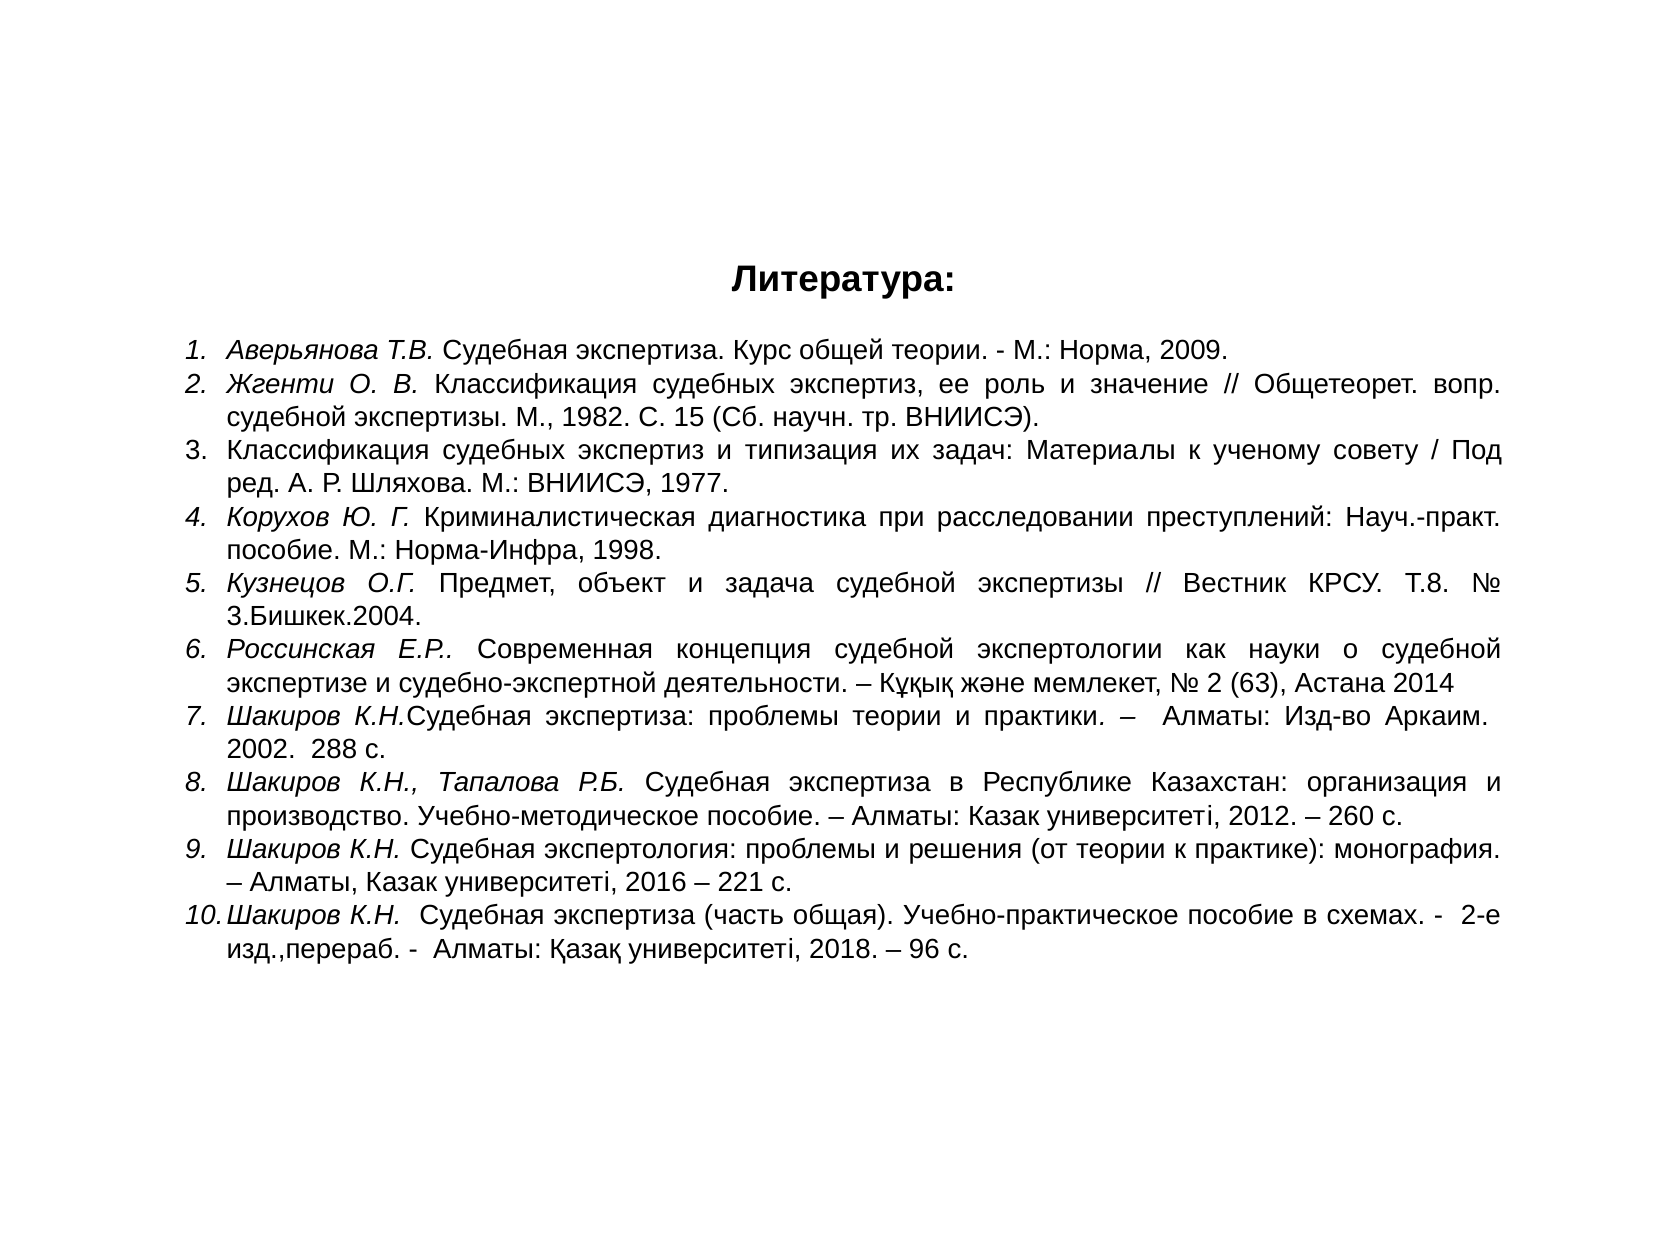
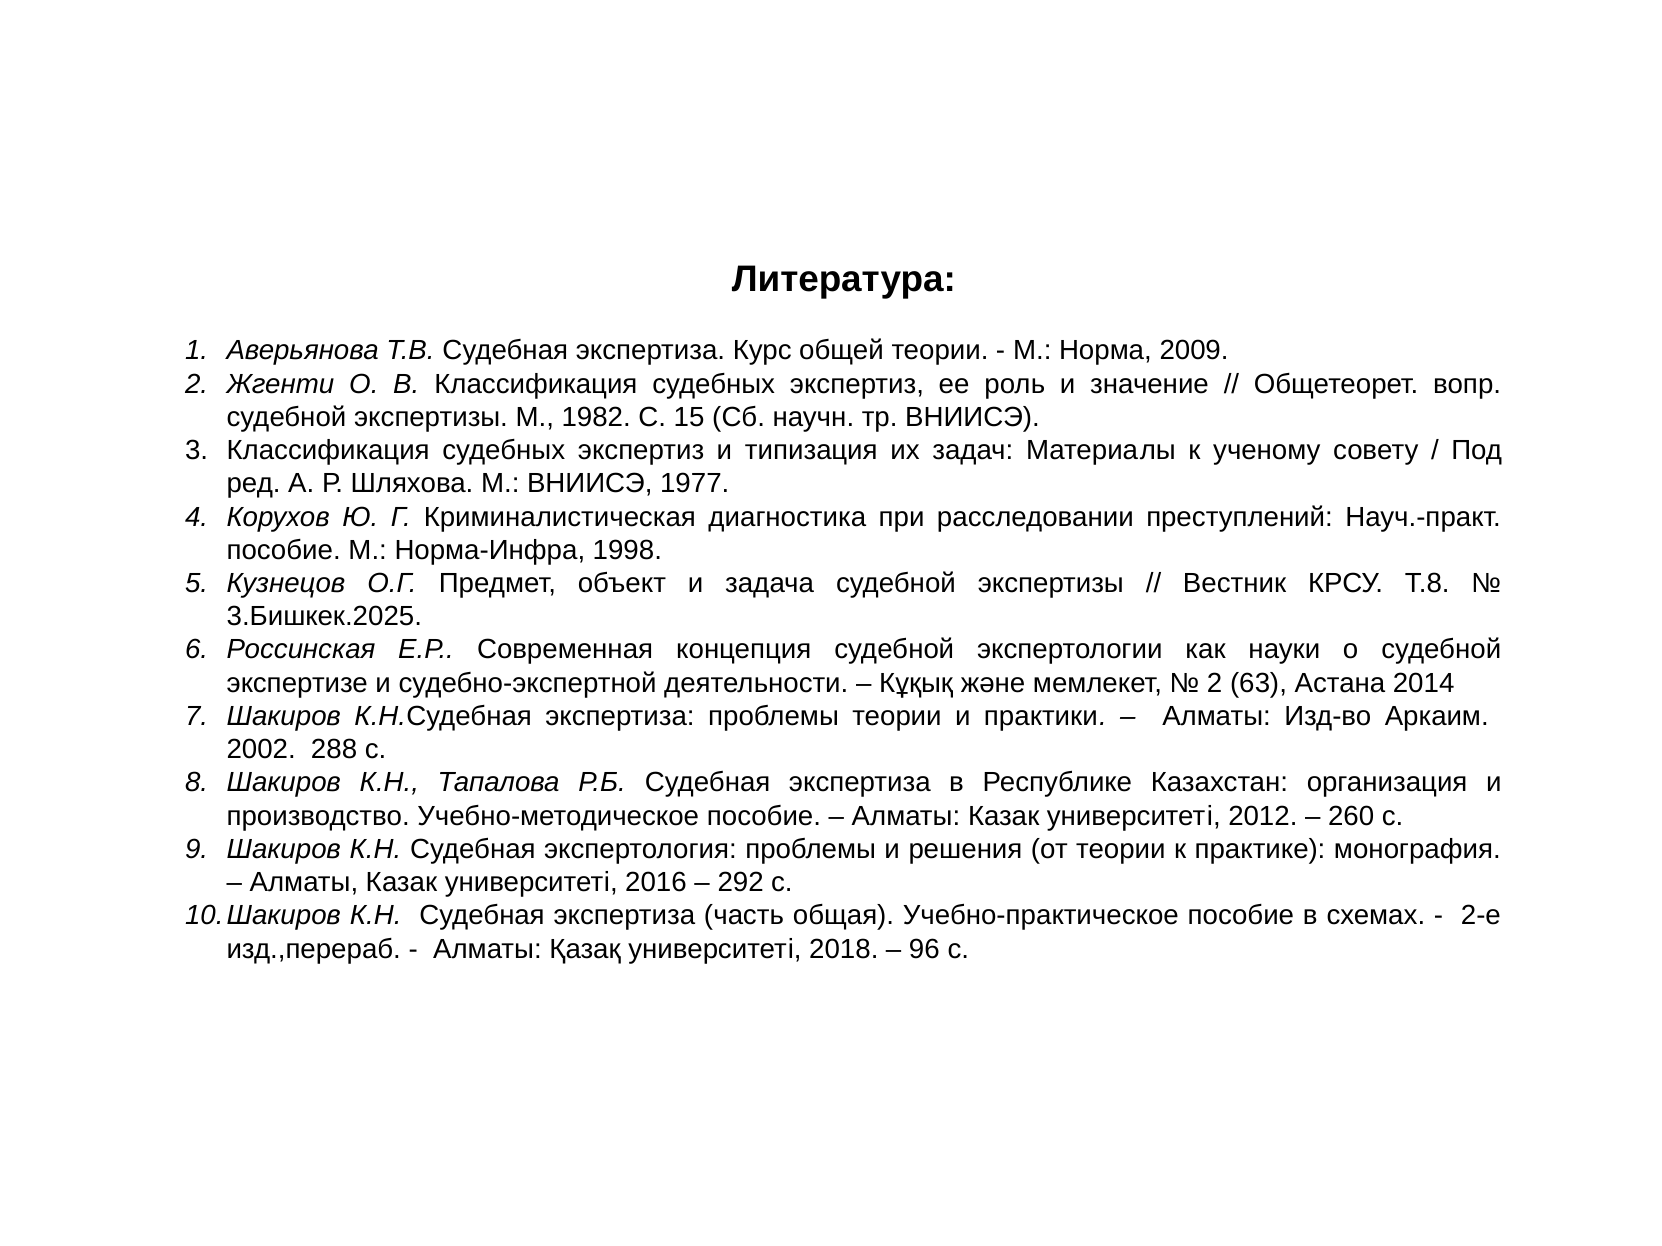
3.Бишкек.2004: 3.Бишкек.2004 -> 3.Бишкек.2025 (324, 617)
221: 221 -> 292 (741, 883)
